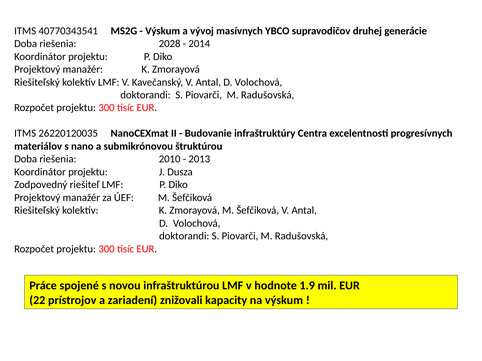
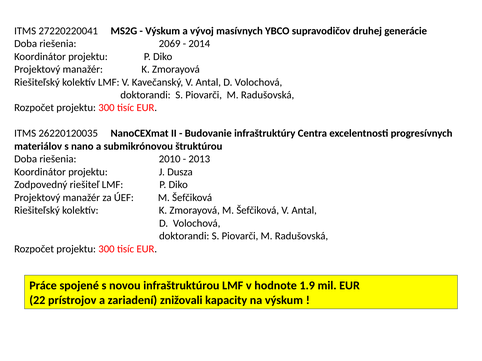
40770343541: 40770343541 -> 27220220041 (68, 31)
2028: 2028 -> 2069 (170, 44)
